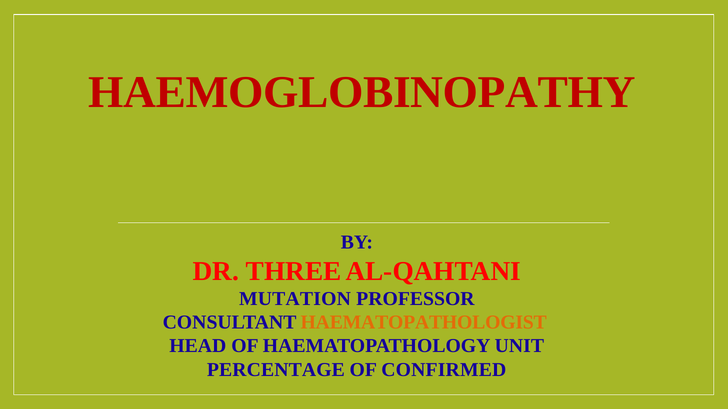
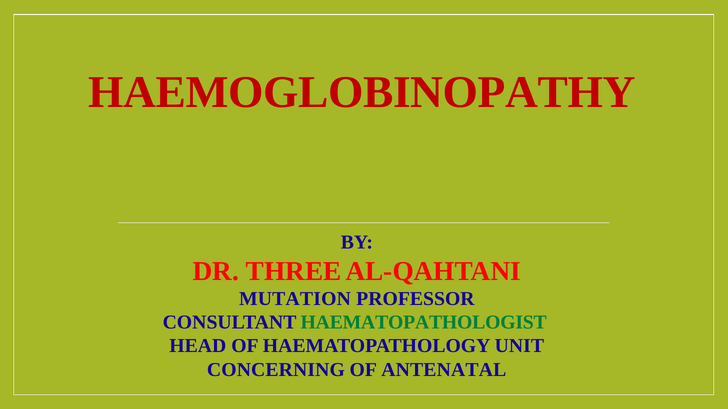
HAEMATOPATHOLOGIST colour: orange -> green (424, 323)
PERCENTAGE: PERCENTAGE -> CONCERNING (276, 370)
CONFIRMED: CONFIRMED -> ANTENATAL (444, 370)
